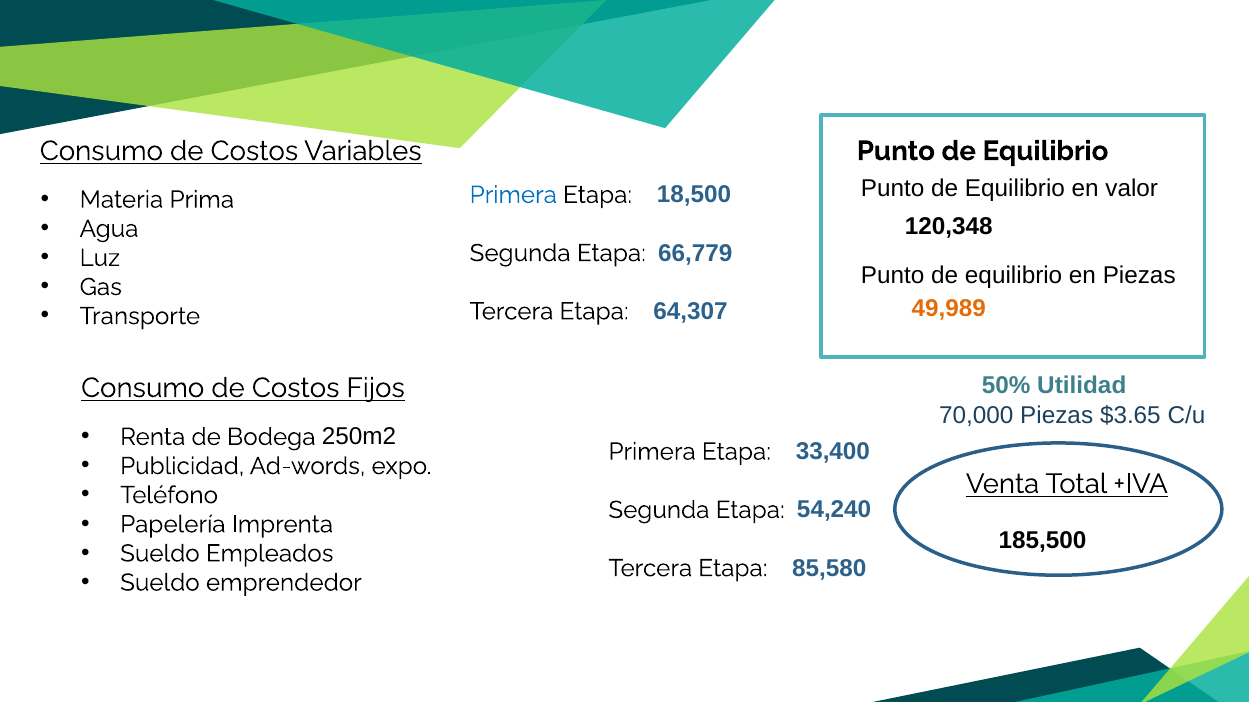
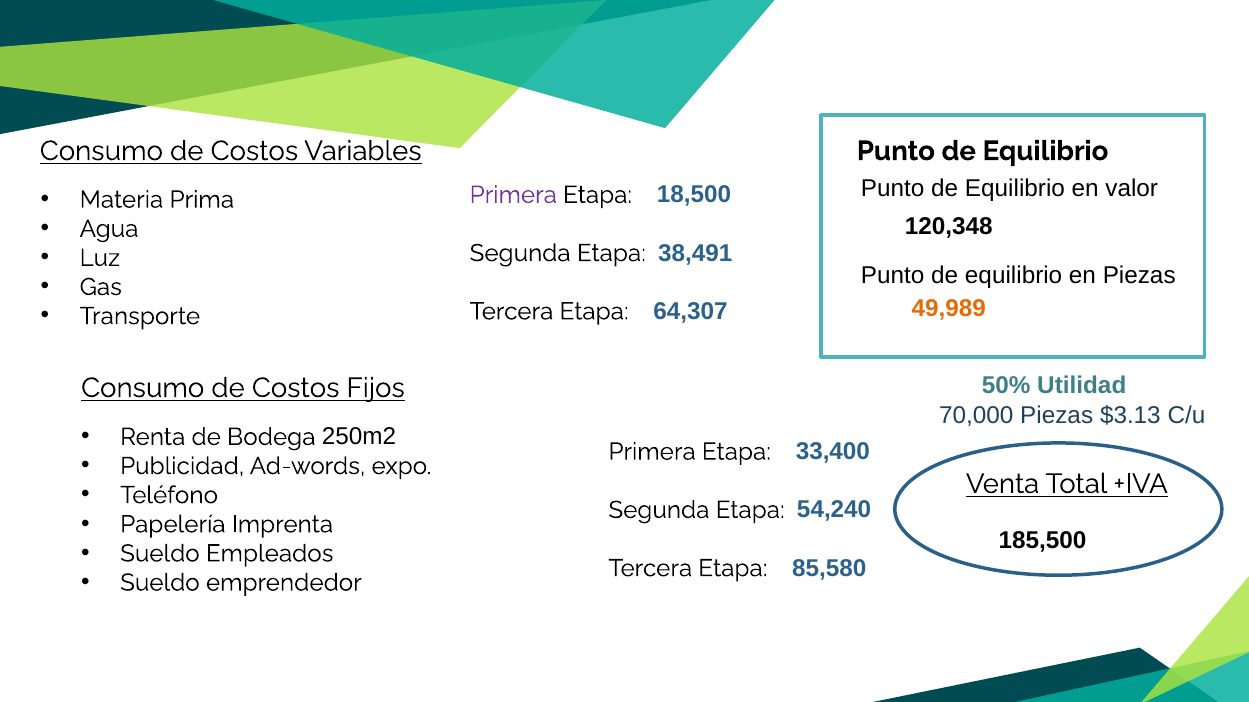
Primera colour: blue -> purple (513, 195)
66,779: 66,779 -> 38,491 (695, 253)
$3.65: $3.65 -> $3.13 (1130, 416)
